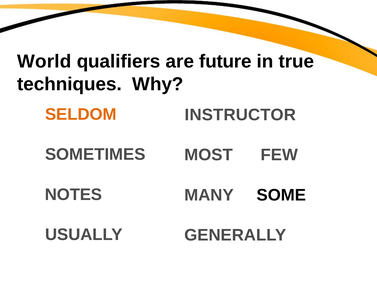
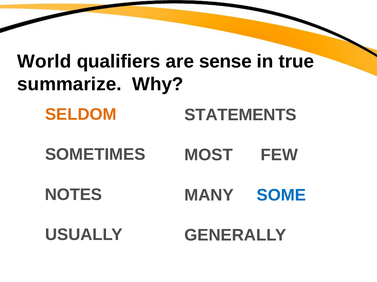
future: future -> sense (225, 62)
techniques: techniques -> summarize (69, 84)
INSTRUCTOR: INSTRUCTOR -> STATEMENTS (241, 115)
SOME colour: black -> blue (281, 196)
